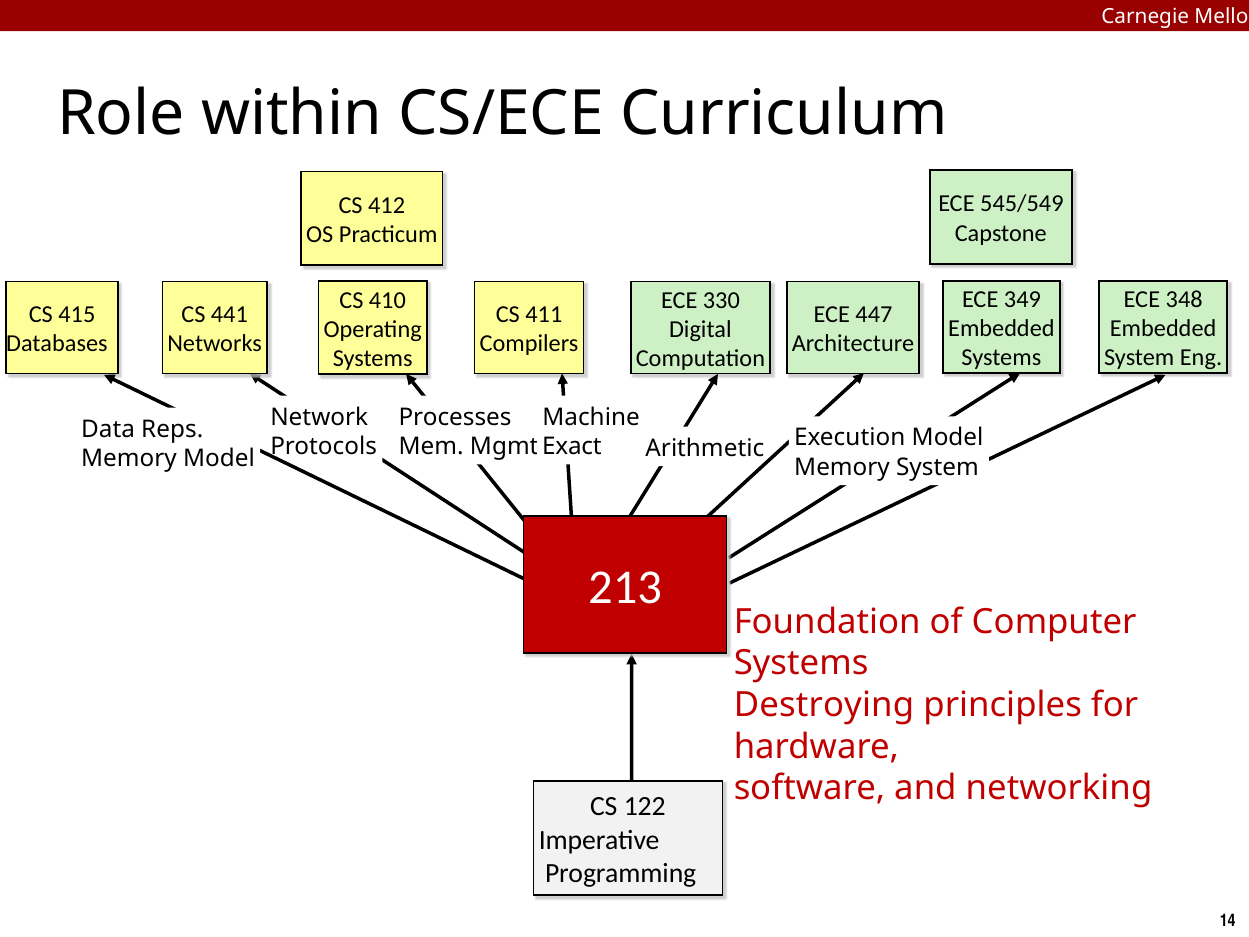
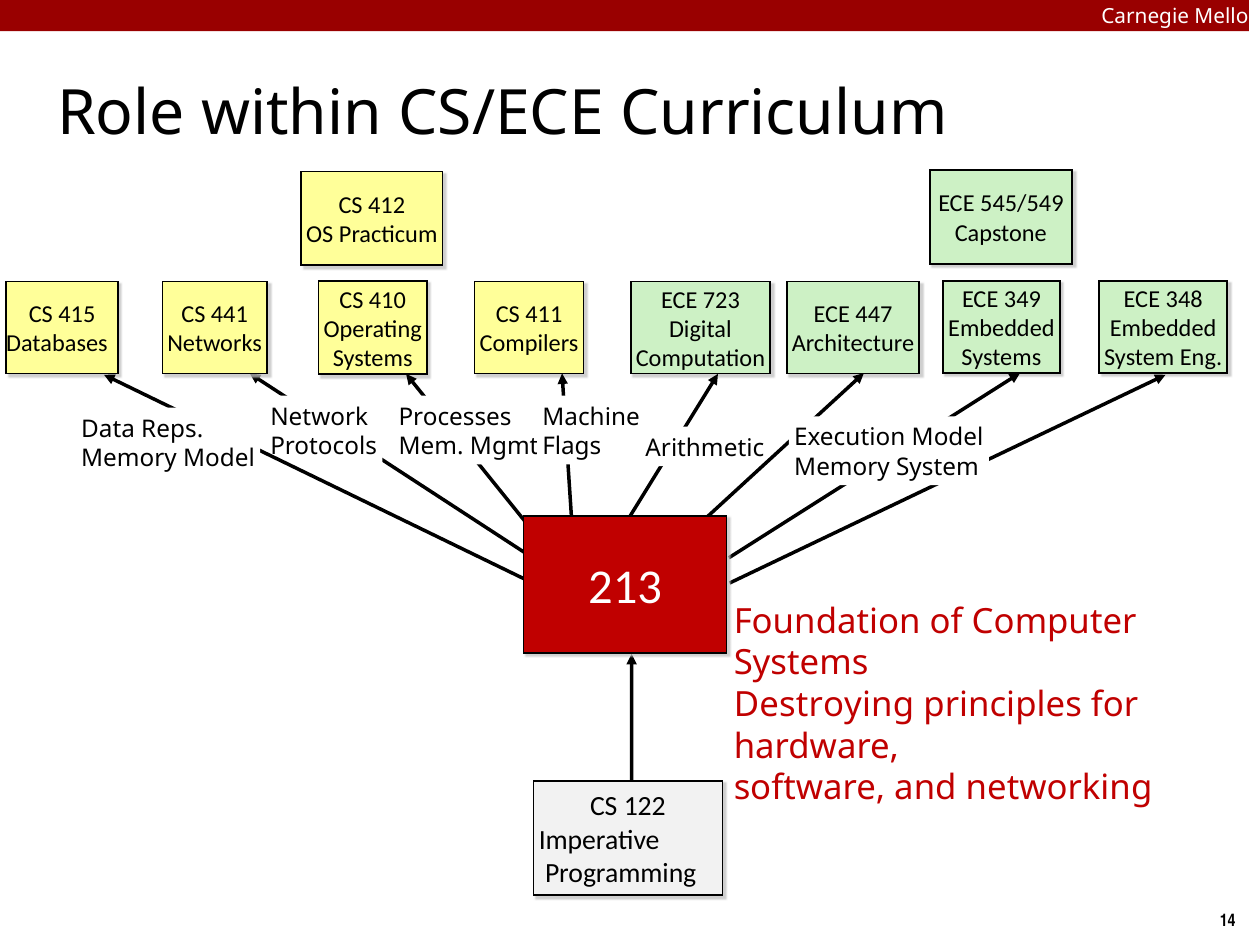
330: 330 -> 723 (721, 300)
Exact: Exact -> Flags (572, 446)
